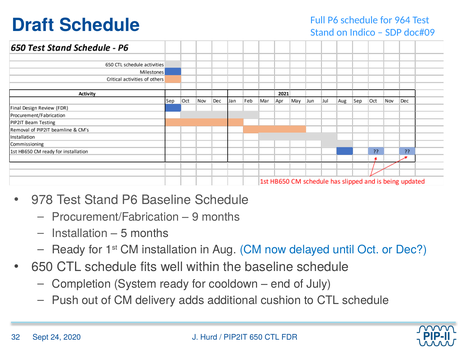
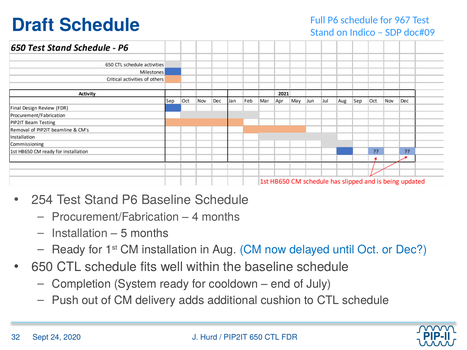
964: 964 -> 967 (402, 20)
978: 978 -> 254 (42, 200)
9: 9 -> 4 (195, 217)
